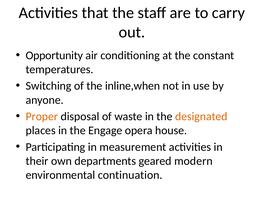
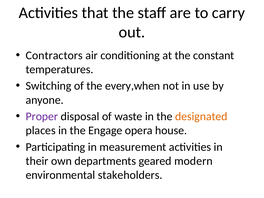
Opportunity: Opportunity -> Contractors (54, 55)
inline,when: inline,when -> every,when (133, 86)
Proper colour: orange -> purple (42, 116)
continuation: continuation -> stakeholders (130, 175)
